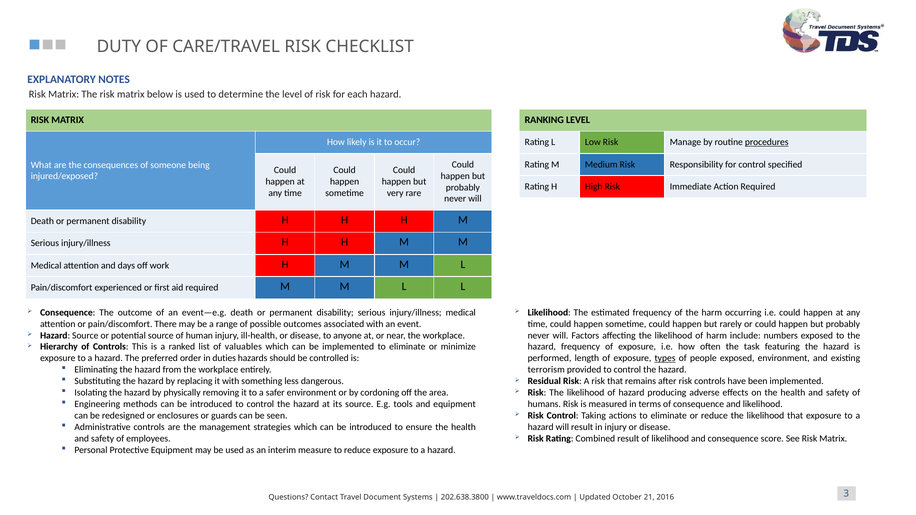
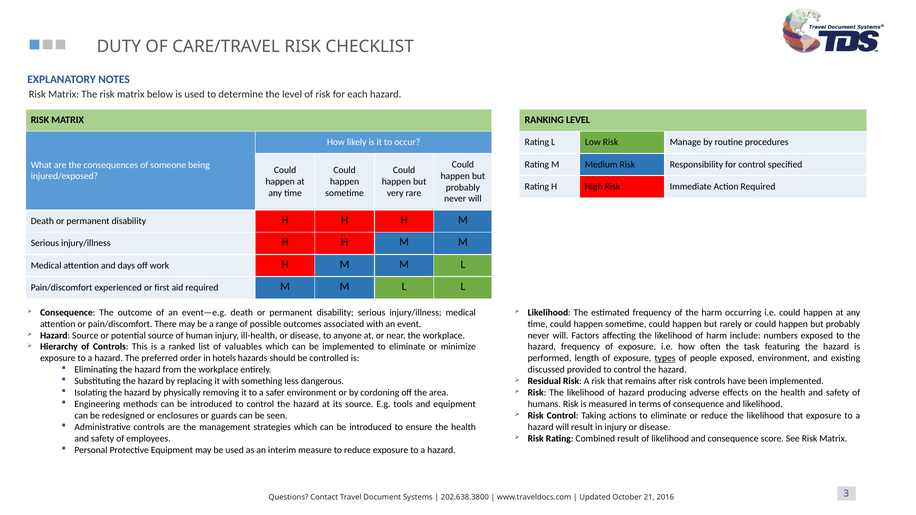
procedures underline: present -> none (767, 142)
duties: duties -> hotels (224, 358)
terrorism: terrorism -> discussed (546, 370)
